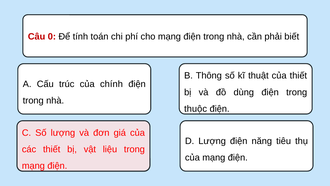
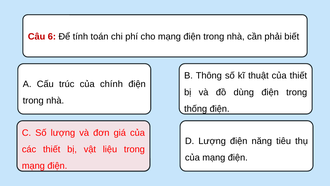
0: 0 -> 6 (52, 36)
thuộc: thuộc -> thống (196, 109)
